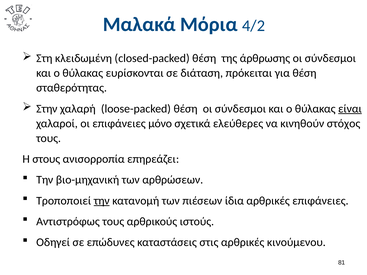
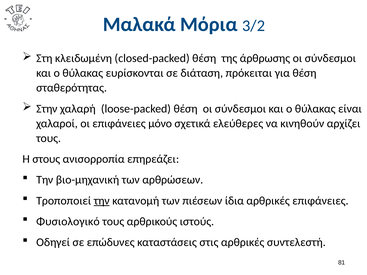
4/2: 4/2 -> 3/2 (254, 26)
είναι underline: present -> none (350, 109)
στόχος: στόχος -> αρχίζει (344, 124)
Αντιστρόφως: Αντιστρόφως -> Φυσιολογικό (68, 222)
κινούμενου: κινούμενου -> συντελεστή (296, 243)
